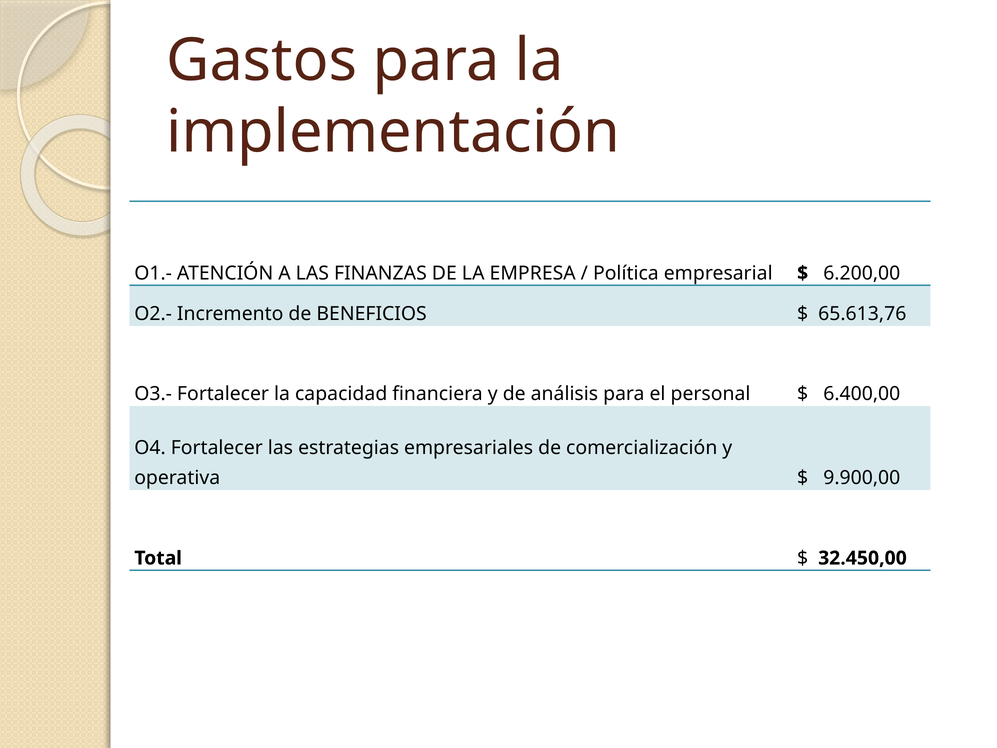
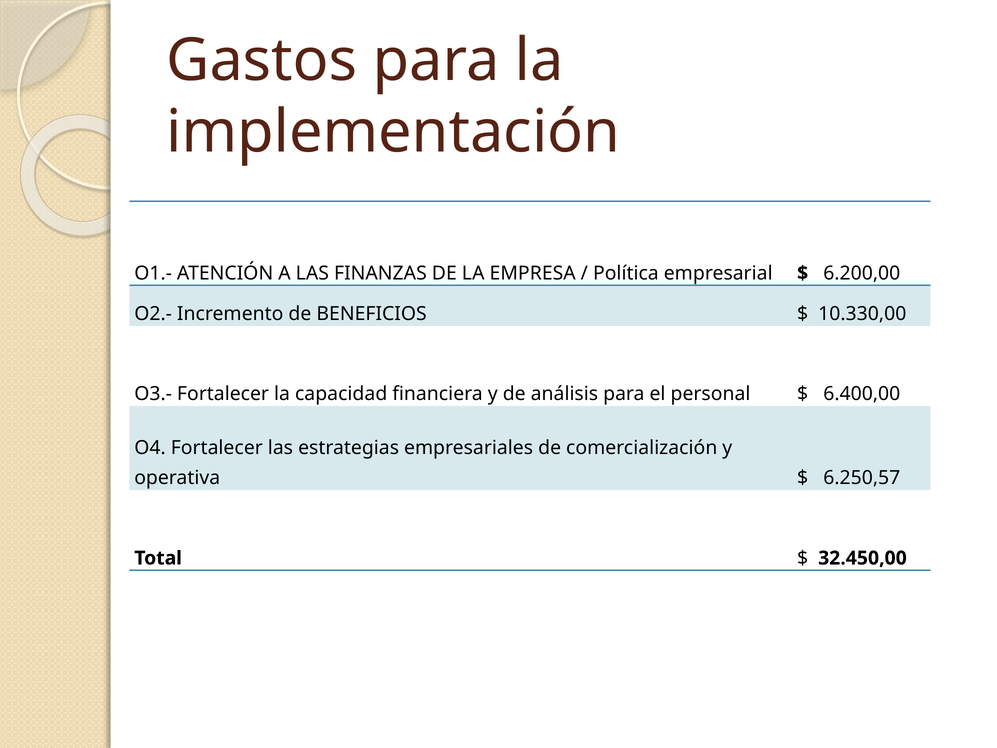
65.613,76: 65.613,76 -> 10.330,00 (862, 314)
9.900,00: 9.900,00 -> 6.250,57 (862, 478)
